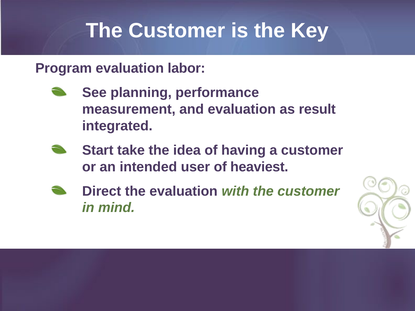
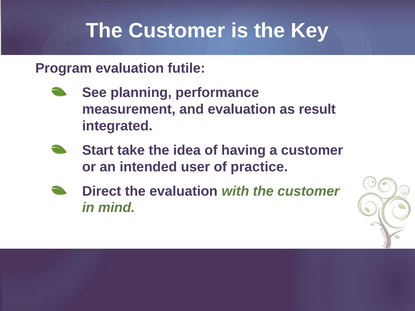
labor: labor -> futile (186, 68)
heaviest: heaviest -> practice (259, 167)
